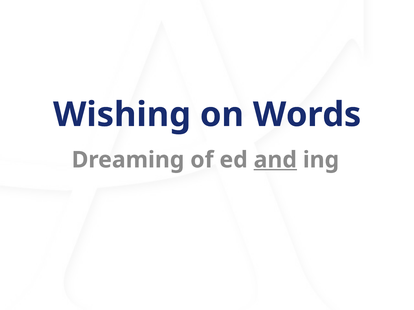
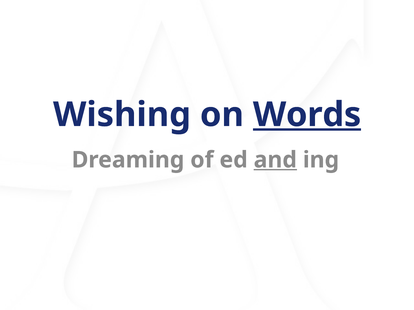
Words underline: none -> present (307, 115)
